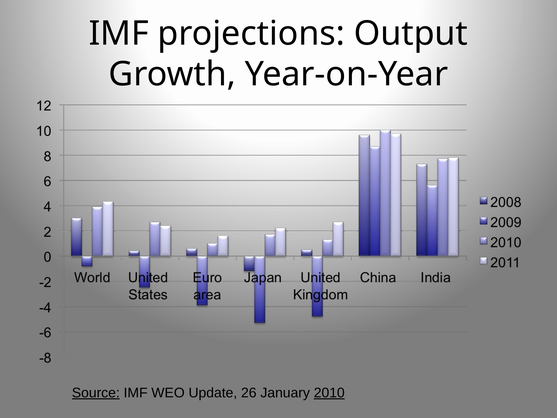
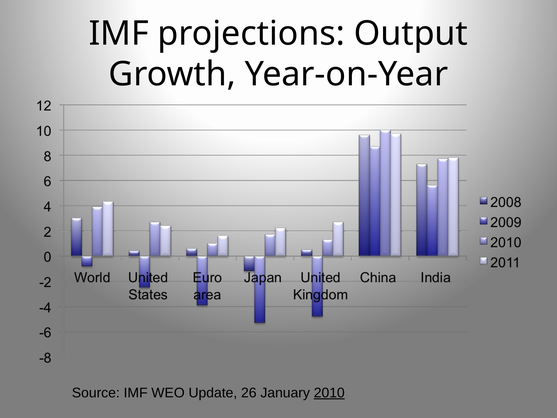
Source underline: present -> none (96, 393)
